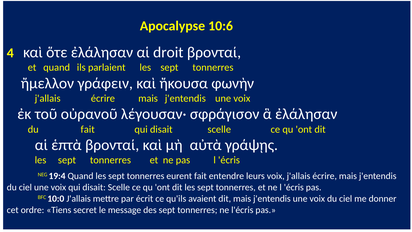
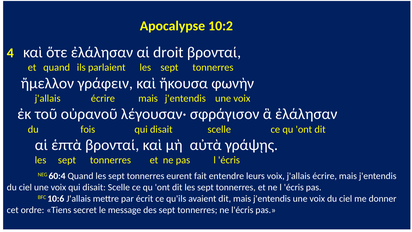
10:6: 10:6 -> 10:2 (221, 26)
du fait: fait -> fois (88, 129)
19:4: 19:4 -> 60:4 (57, 176)
10:0: 10:0 -> 10:6 (56, 199)
